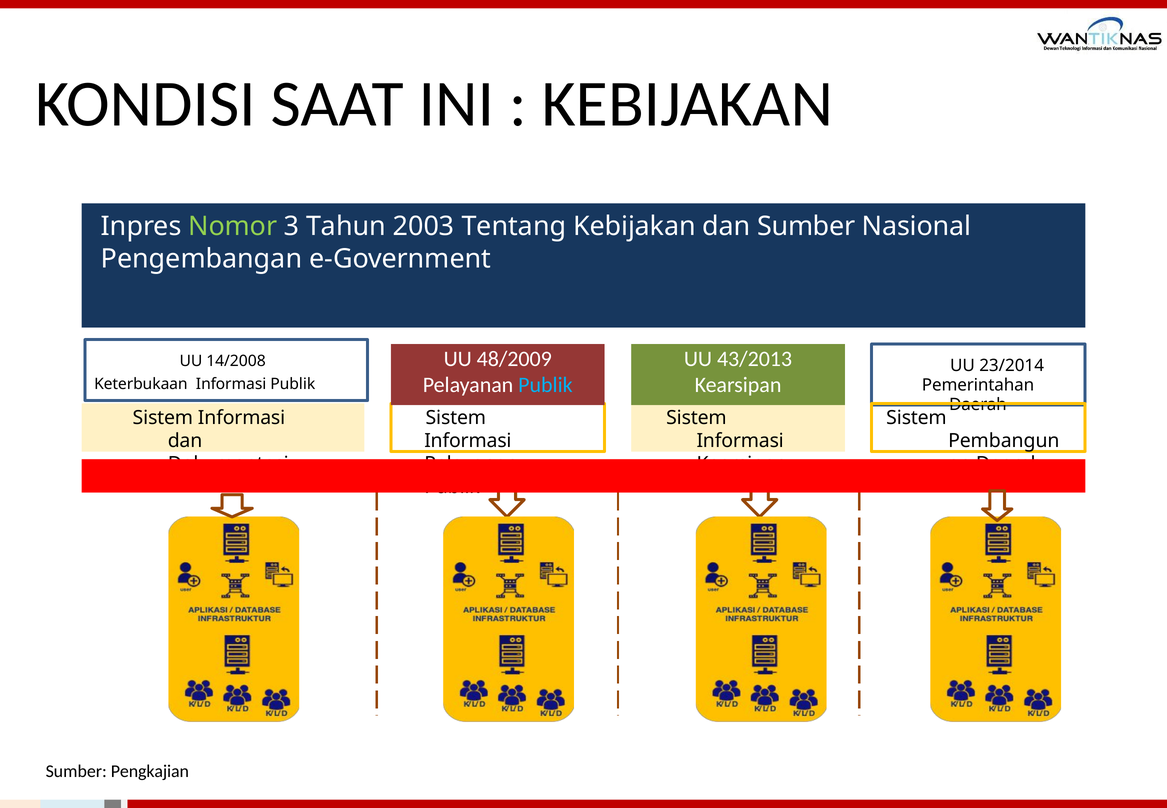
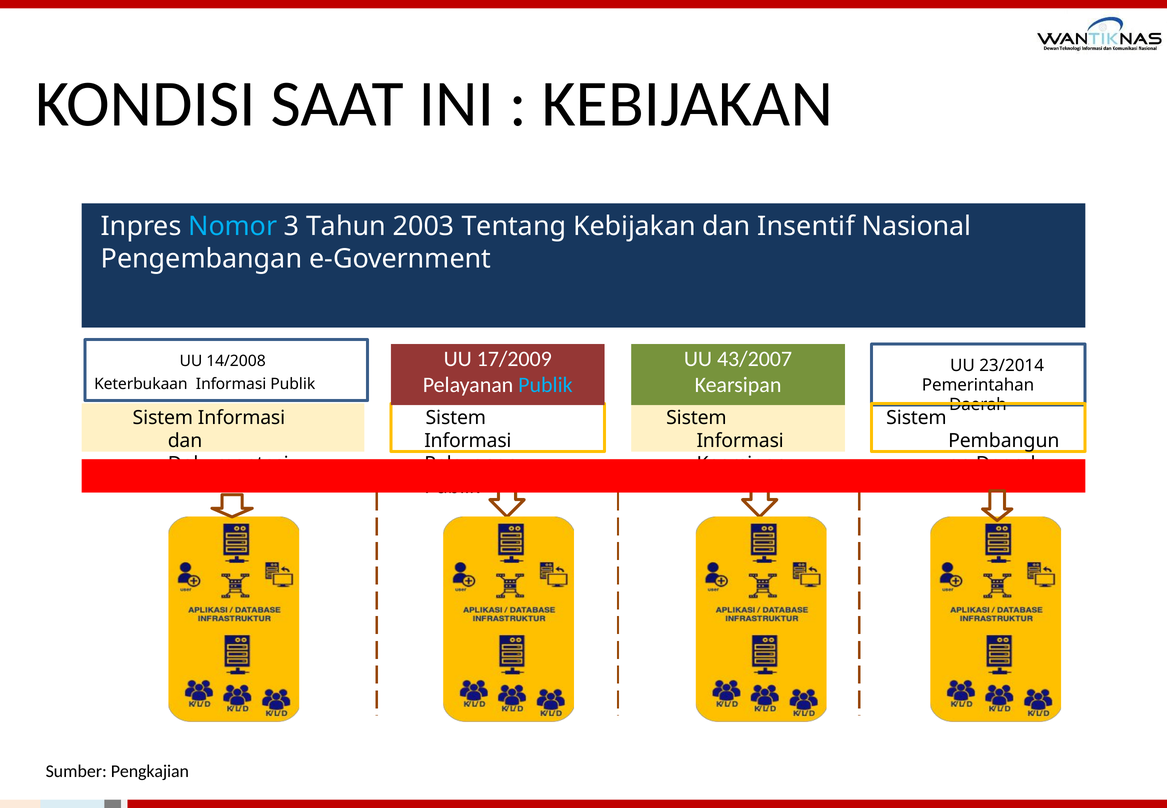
Nomor colour: light green -> light blue (233, 226)
dan Sumber: Sumber -> Insentif (806, 226)
48/2009: 48/2009 -> 17/2009 (514, 359)
43/2013: 43/2013 -> 43/2007 (755, 359)
